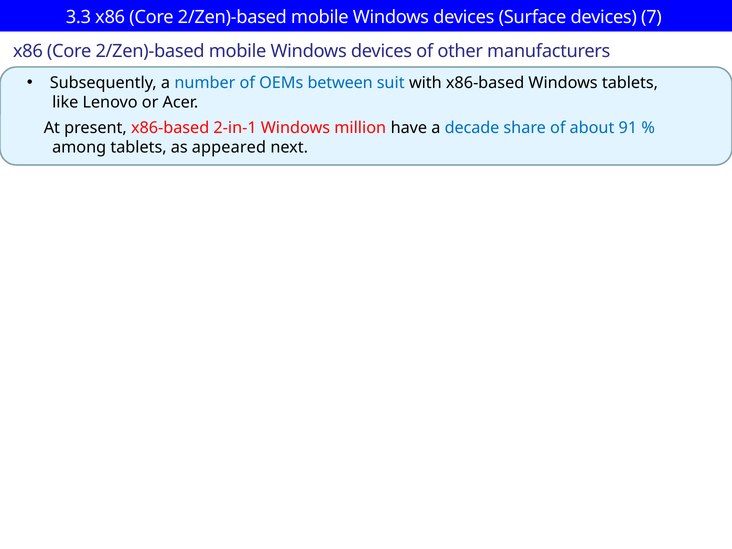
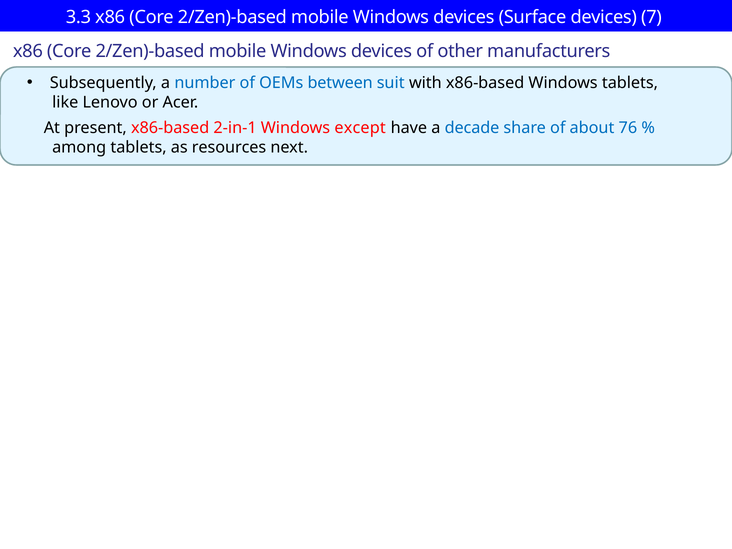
million: million -> except (360, 128)
91: 91 -> 76 (628, 128)
appeared: appeared -> resources (229, 147)
